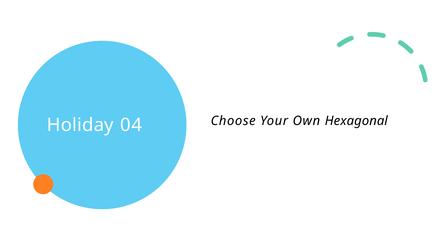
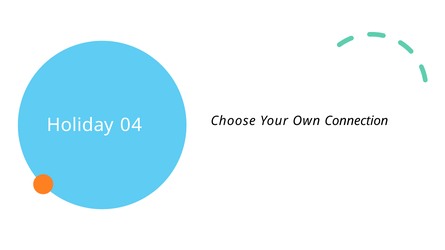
Hexagonal: Hexagonal -> Connection (356, 121)
